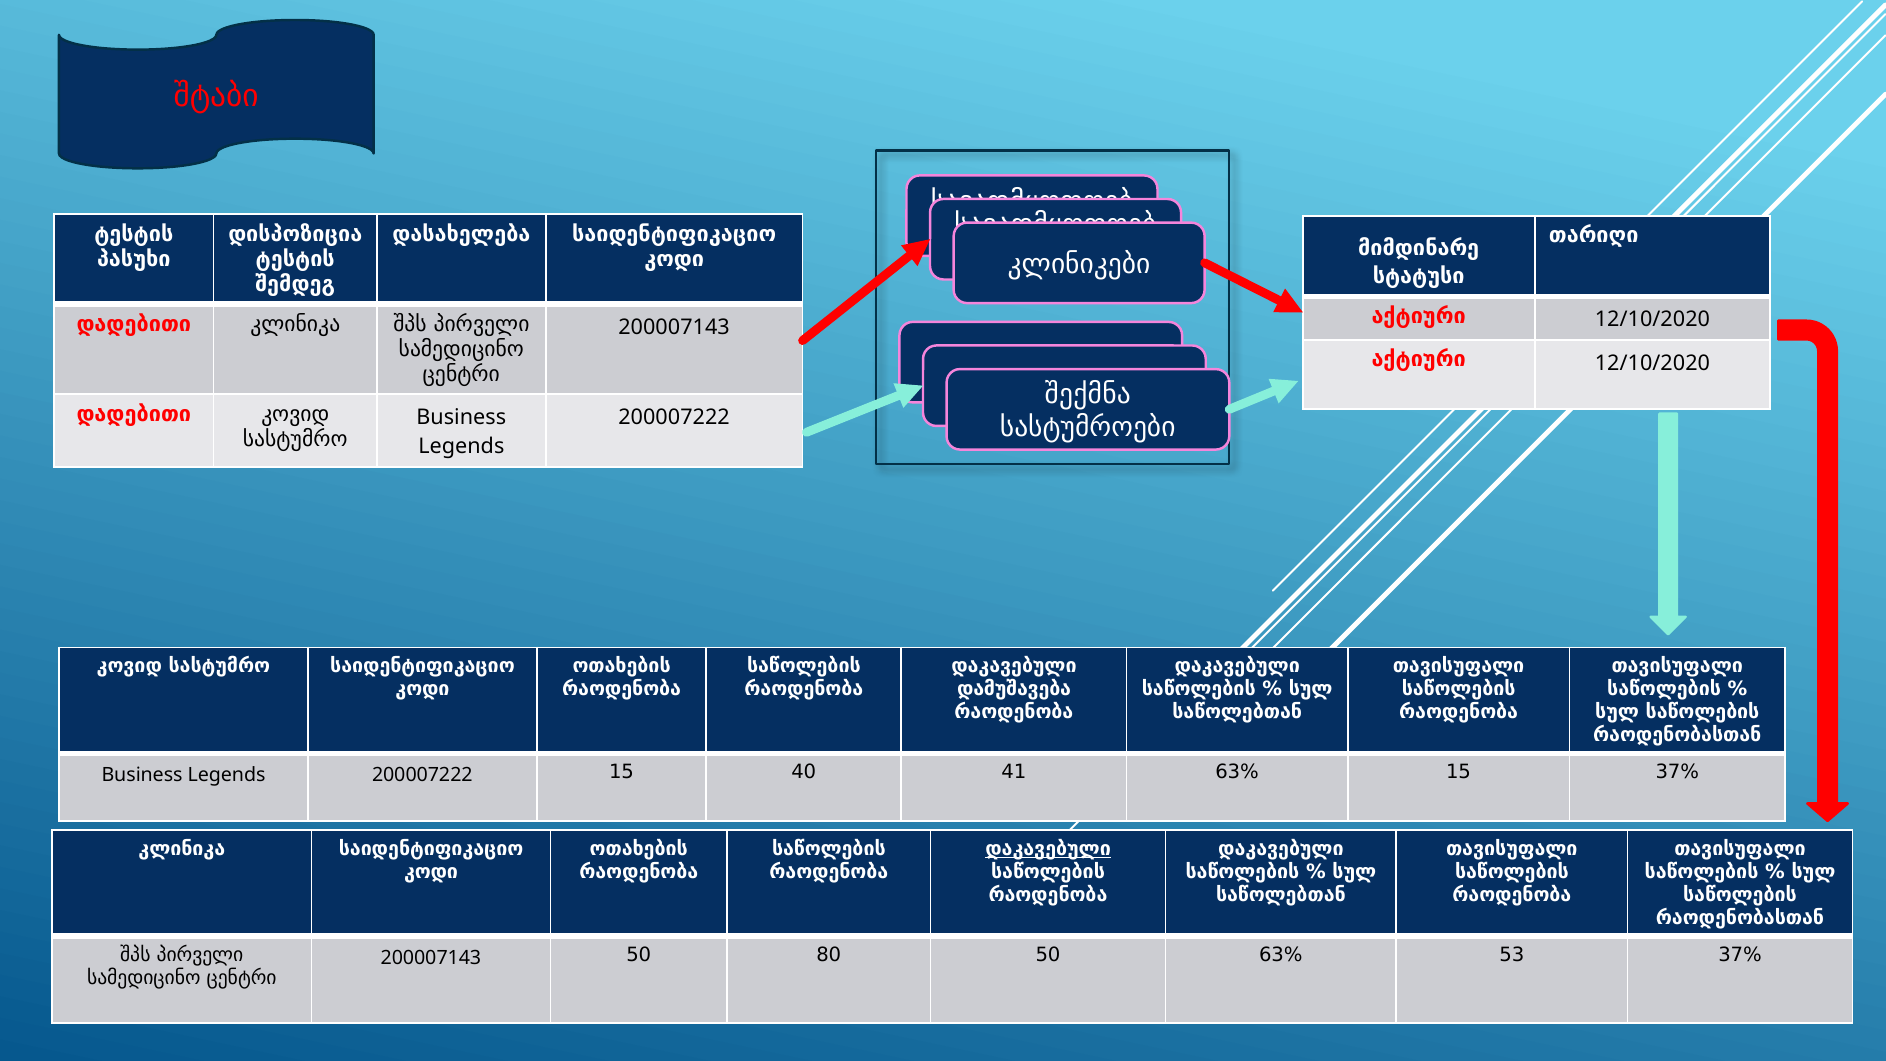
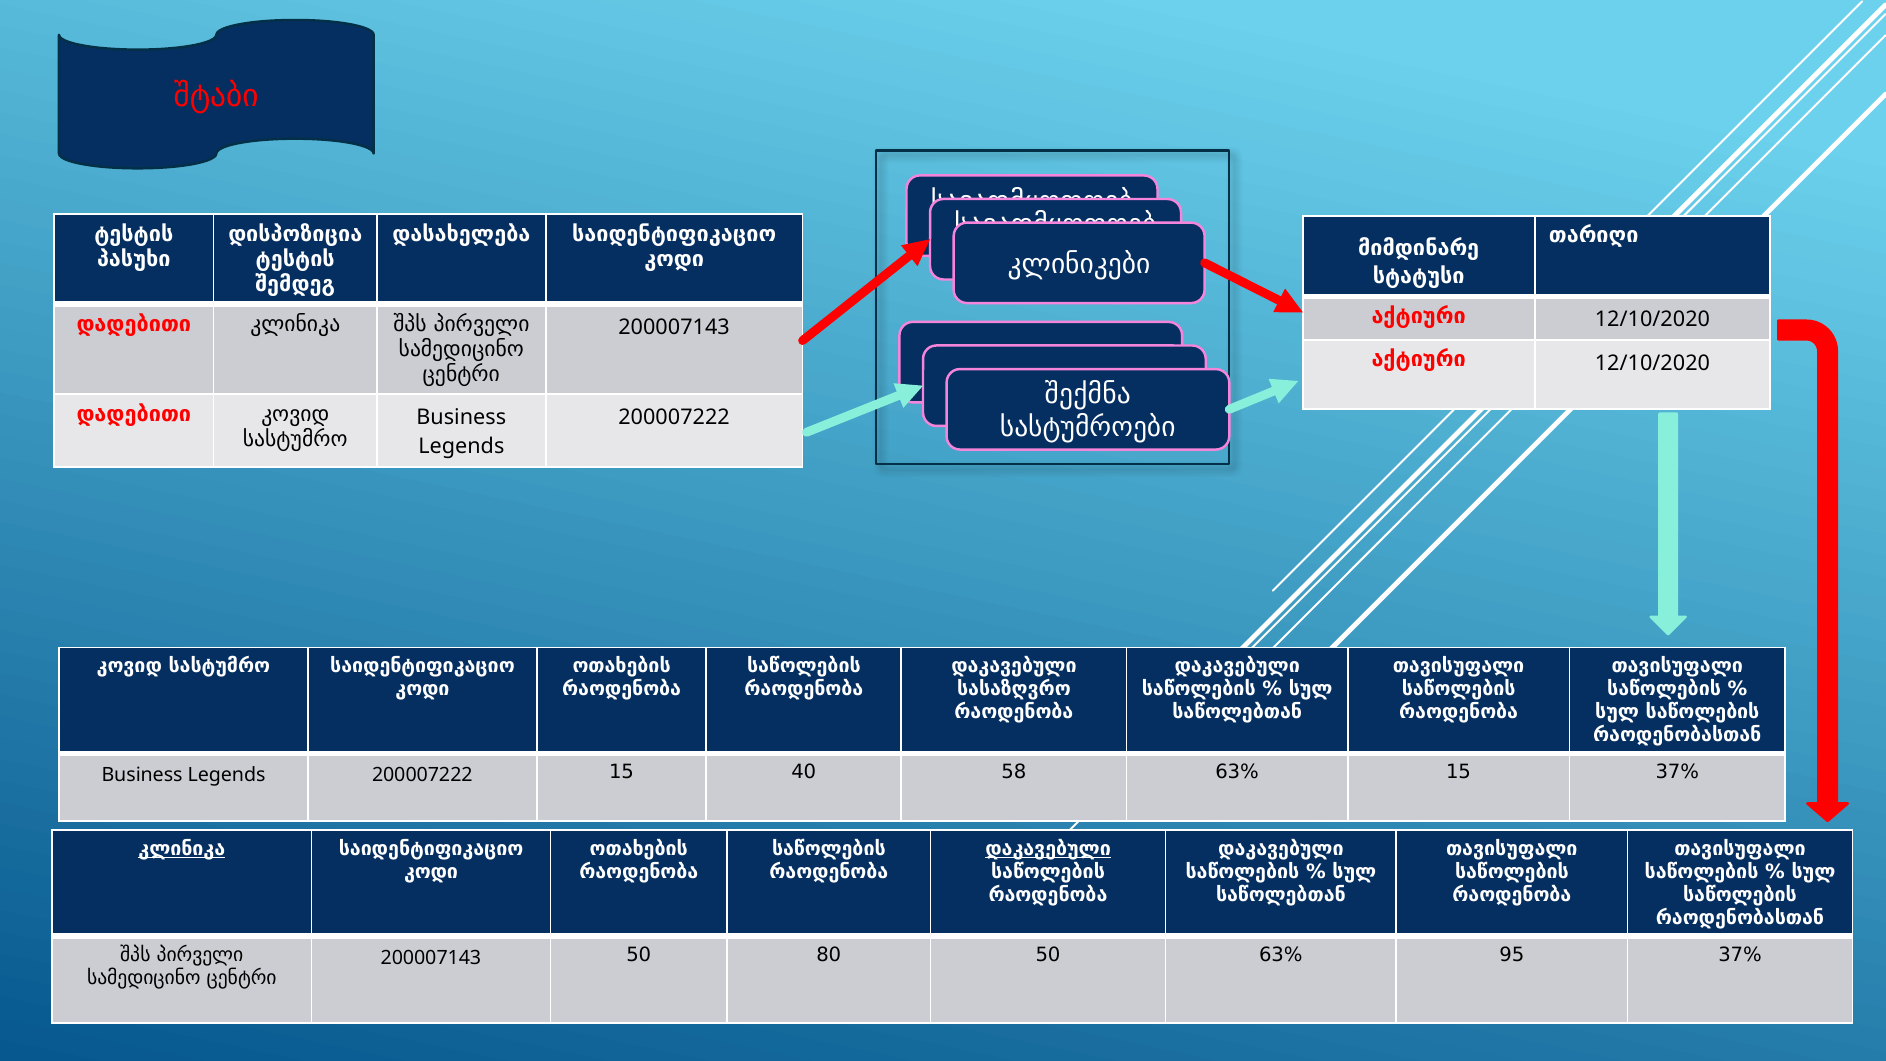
დამუშავება: დამუშავება -> სასაზღვრო (1014, 689)
41: 41 -> 58 (1014, 772)
კლინიკა underline: none -> present (182, 849)
53: 53 -> 95 (1512, 955)
